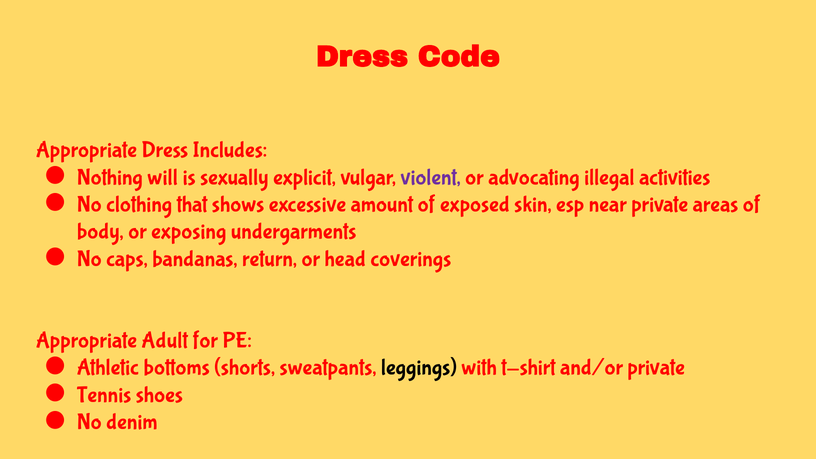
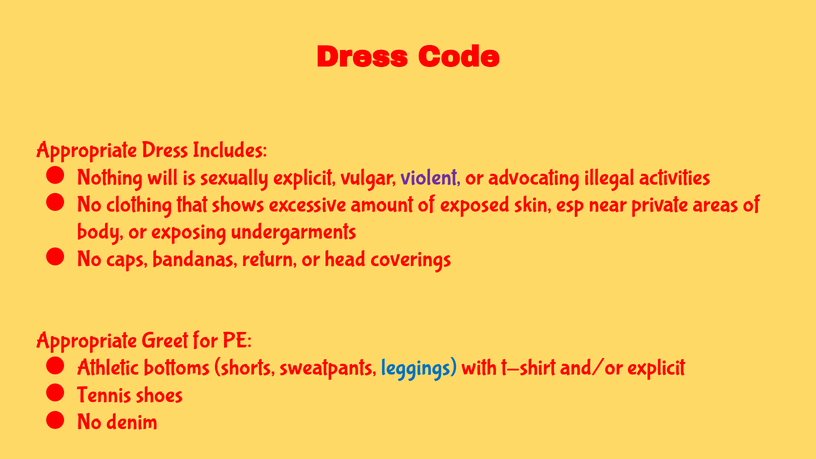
Adult: Adult -> Greet (165, 340)
leggings colour: black -> blue (419, 367)
and/or private: private -> explicit (656, 367)
